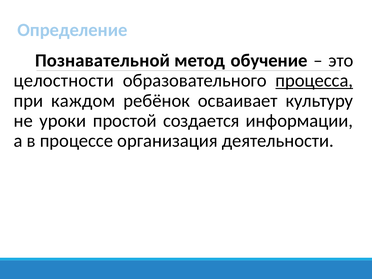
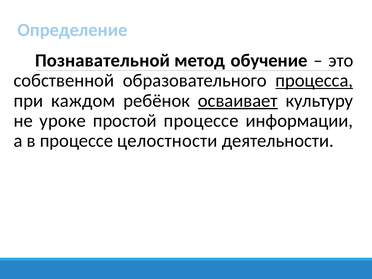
целостности: целостности -> собственной (64, 81)
осваивает underline: none -> present (238, 101)
уроки: уроки -> уроке (63, 121)
простой создается: создается -> процессе (201, 121)
организация: организация -> целостности (167, 141)
